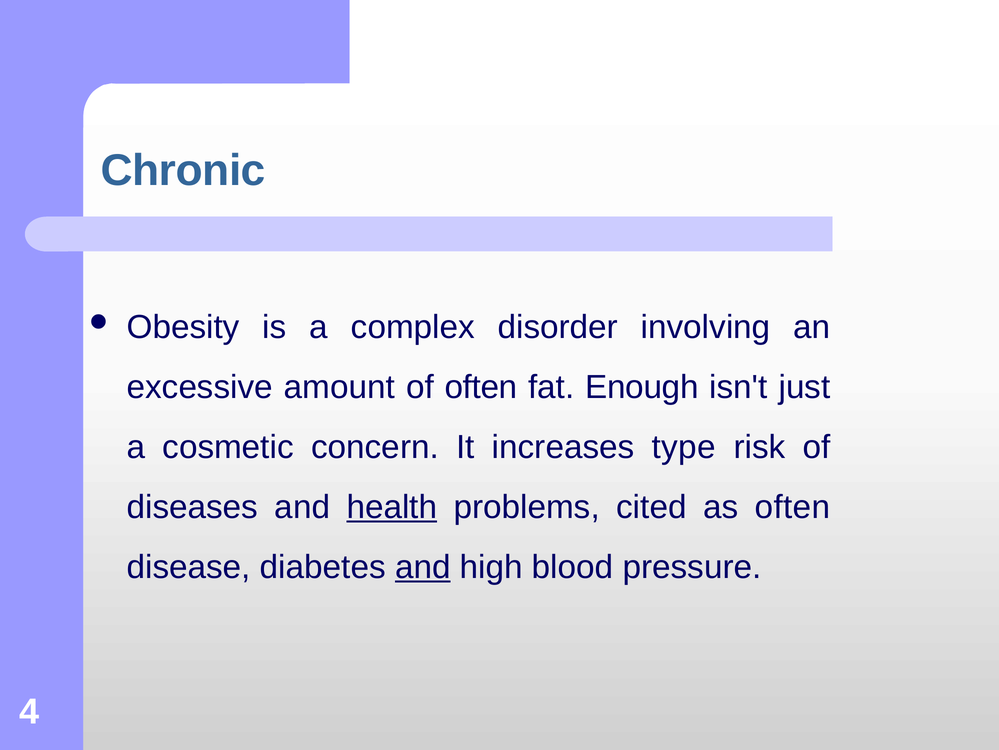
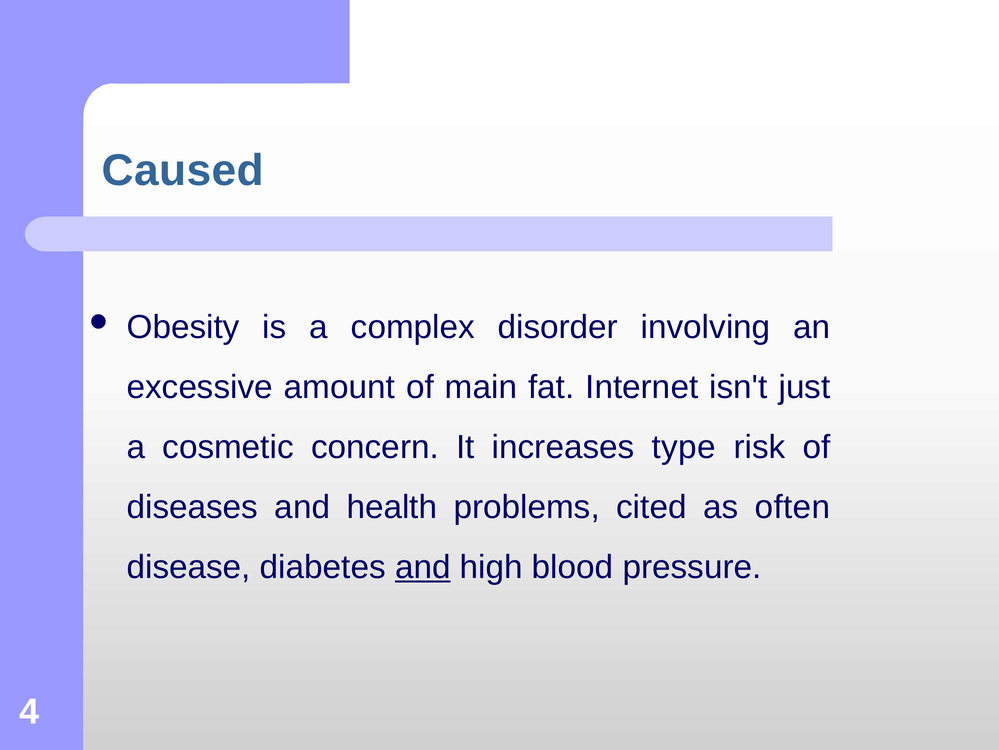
Chronic: Chronic -> Caused (183, 171)
of often: often -> main (481, 387)
Enough: Enough -> Internet (642, 387)
health underline: present -> none (392, 507)
